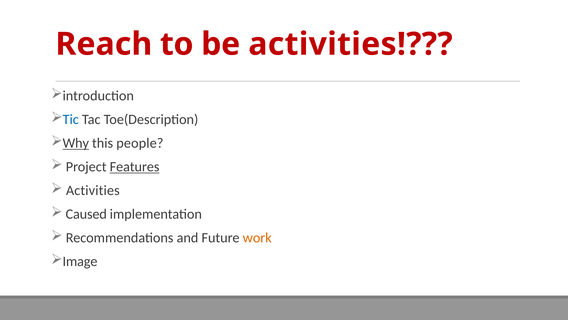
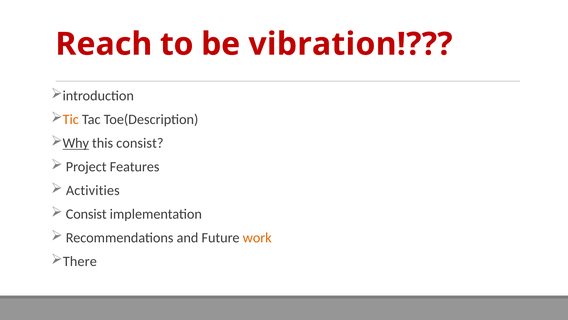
be activities: activities -> vibration (350, 44)
Tic colour: blue -> orange (71, 119)
this people: people -> consist (140, 143)
Features underline: present -> none (135, 167)
Caused: Caused -> Consist (86, 214)
Image: Image -> There (80, 261)
